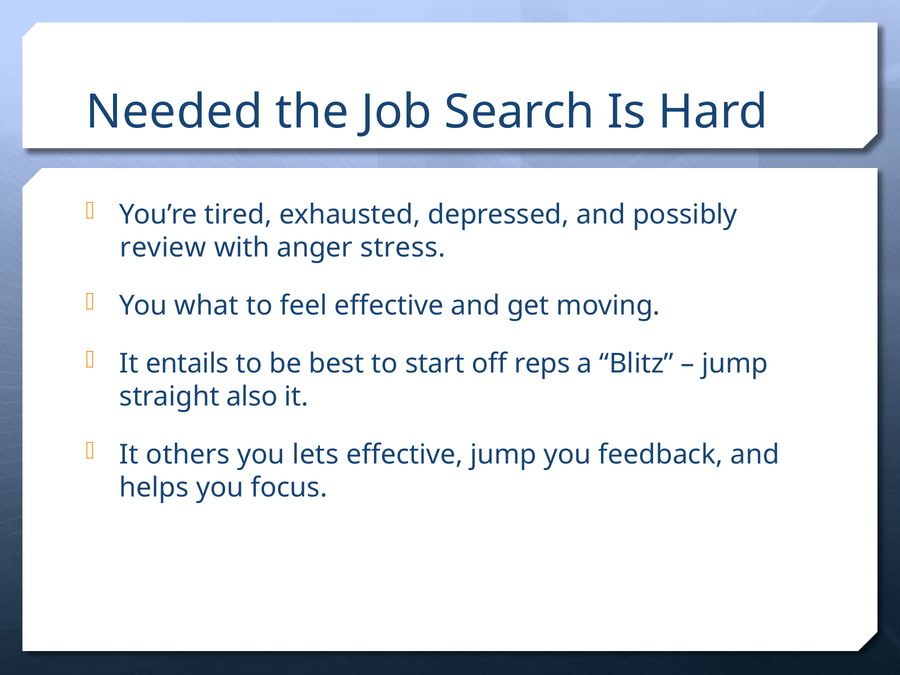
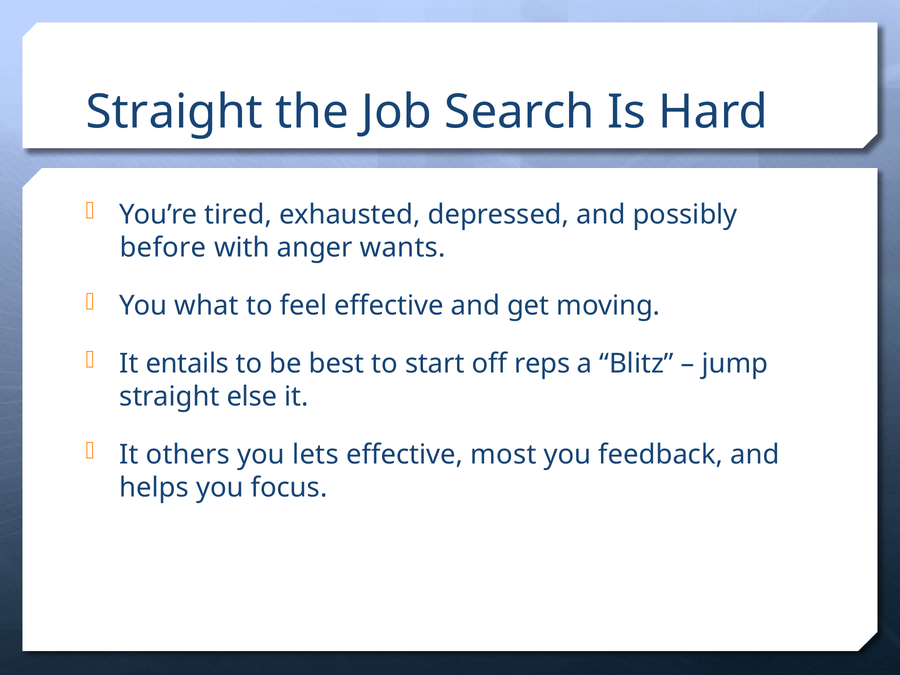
Needed: Needed -> Straight (174, 112)
review: review -> before (163, 248)
stress: stress -> wants (403, 248)
also: also -> else (252, 397)
effective jump: jump -> most (503, 455)
